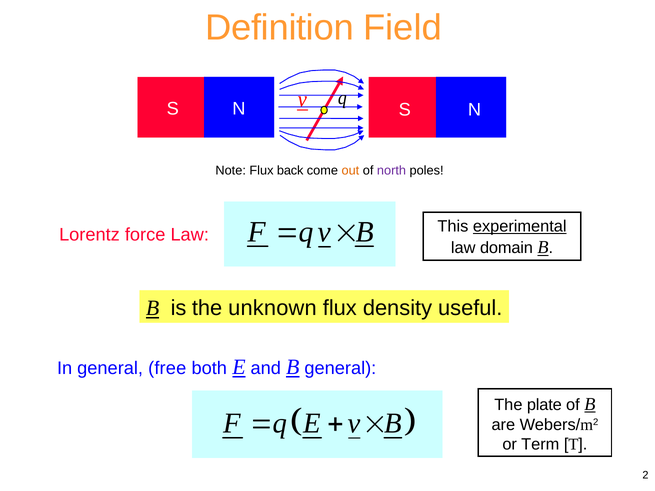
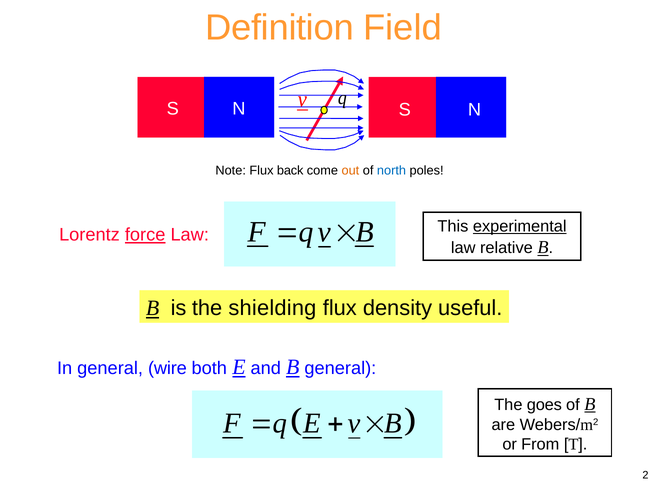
north colour: purple -> blue (392, 171)
force underline: none -> present (145, 235)
domain: domain -> relative (506, 248)
unknown: unknown -> shielding (272, 308)
free: free -> wire (167, 369)
plate: plate -> goes (544, 405)
Term: Term -> From (540, 445)
